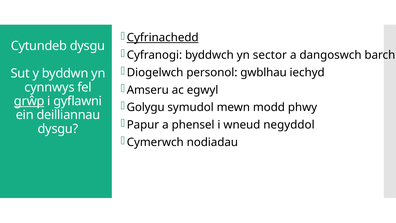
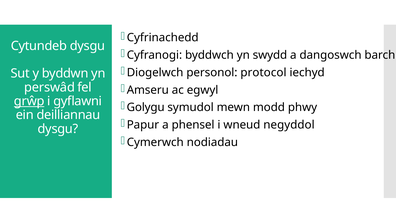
Cyfrinachedd underline: present -> none (163, 38)
sector: sector -> swydd (270, 55)
gwblhau: gwblhau -> protocol (263, 72)
cynnwys: cynnwys -> perswâd (49, 87)
